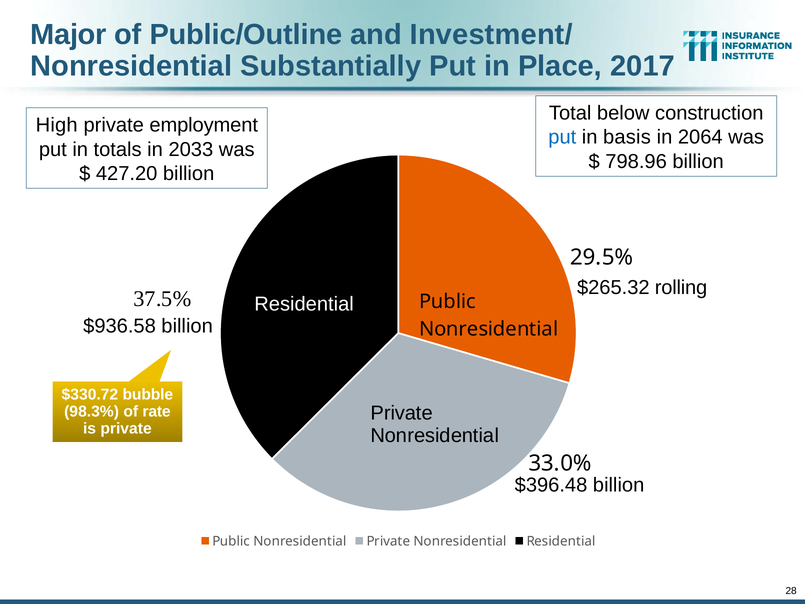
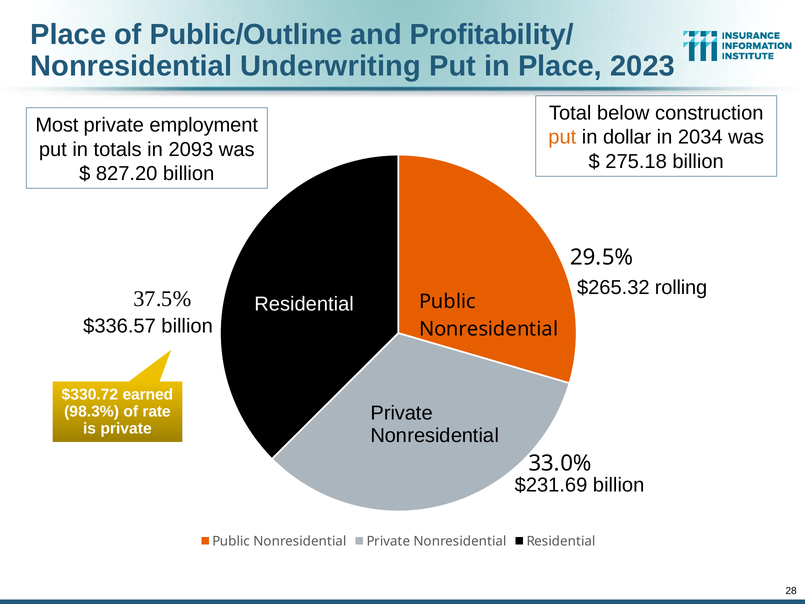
Major: Major -> Place (68, 35)
Investment/: Investment/ -> Profitability/ (492, 35)
Substantially: Substantially -> Underwriting (331, 66)
2017: 2017 -> 2023 (643, 66)
High: High -> Most (57, 125)
put colour: blue -> orange (562, 137)
basis: basis -> dollar (627, 137)
2064: 2064 -> 2034 (700, 137)
2033: 2033 -> 2093 (191, 149)
798.96: 798.96 -> 275.18 (636, 161)
427.20: 427.20 -> 827.20 (127, 174)
$936.58: $936.58 -> $336.57 (120, 326)
bubble: bubble -> earned (148, 395)
$396.48: $396.48 -> $231.69 (551, 485)
